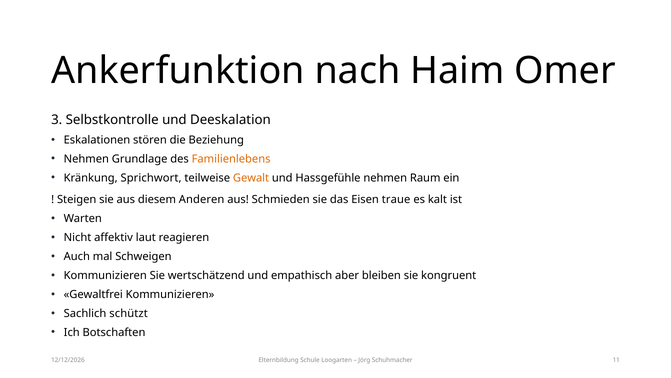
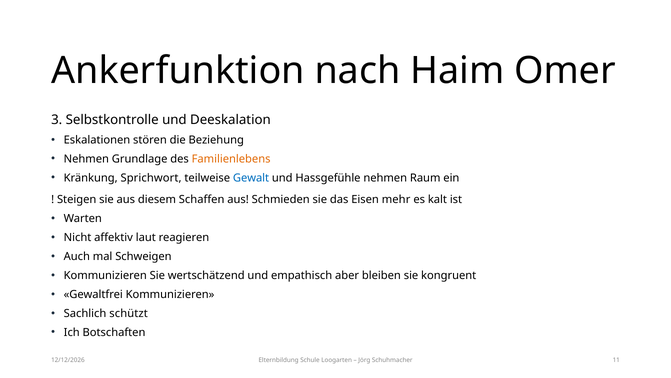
Gewalt colour: orange -> blue (251, 178)
Anderen: Anderen -> Schaffen (202, 199)
traue: traue -> mehr (396, 199)
